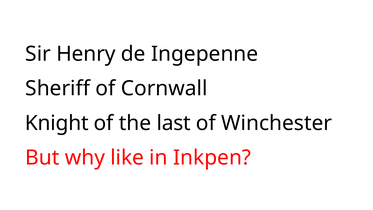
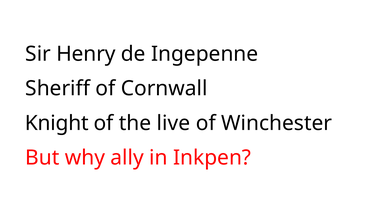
last: last -> live (173, 123)
like: like -> ally (127, 157)
